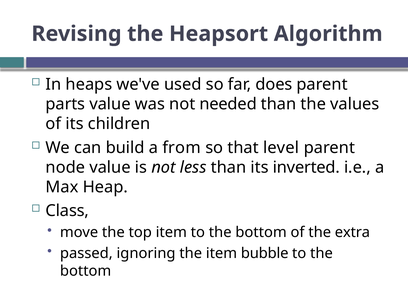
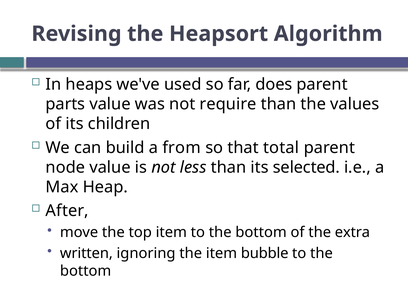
needed: needed -> require (228, 104)
level: level -> total (281, 148)
inverted: inverted -> selected (306, 167)
Class: Class -> After (67, 211)
passed: passed -> written (86, 253)
